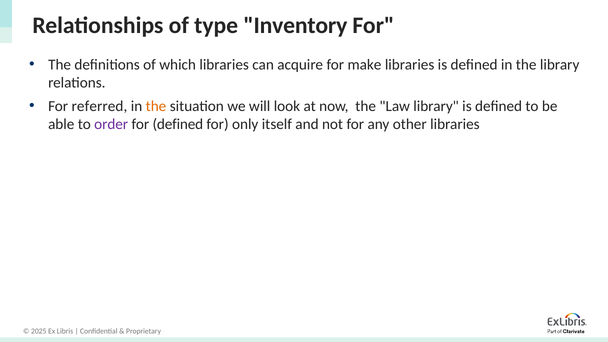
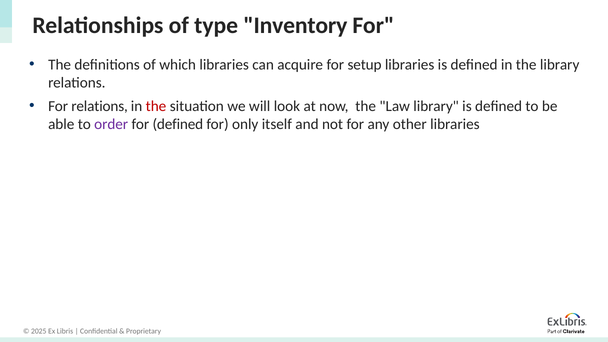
make: make -> setup (365, 65)
For referred: referred -> relations (100, 106)
the colour: orange -> red (156, 106)
